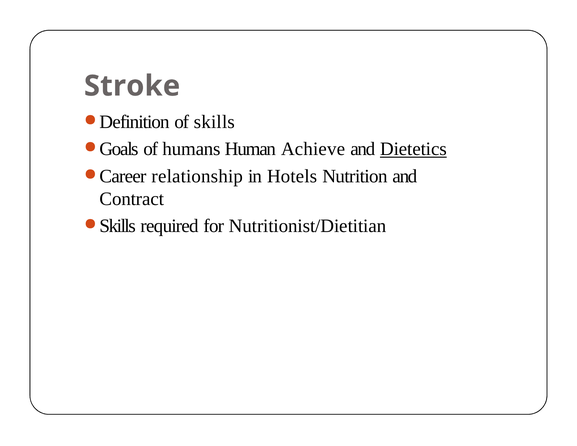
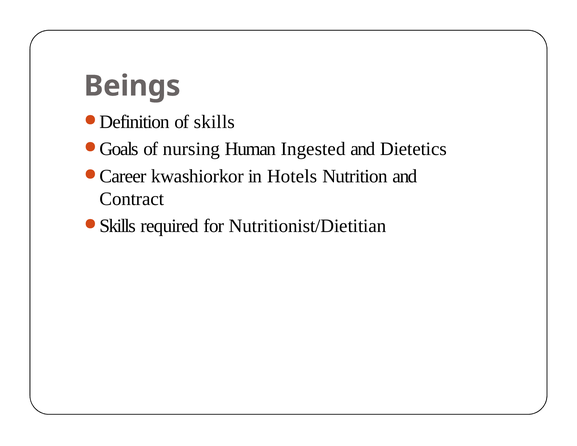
Stroke: Stroke -> Beings (132, 86)
humans: humans -> nursing (191, 149)
Achieve: Achieve -> Ingested (313, 149)
Dietetics underline: present -> none (413, 149)
relationship: relationship -> kwashiorkor (198, 176)
